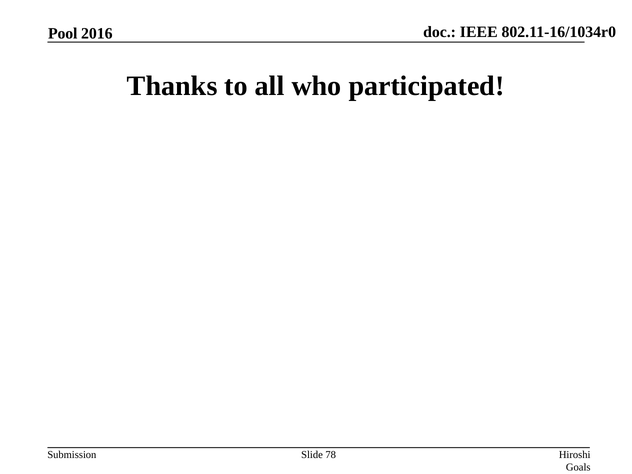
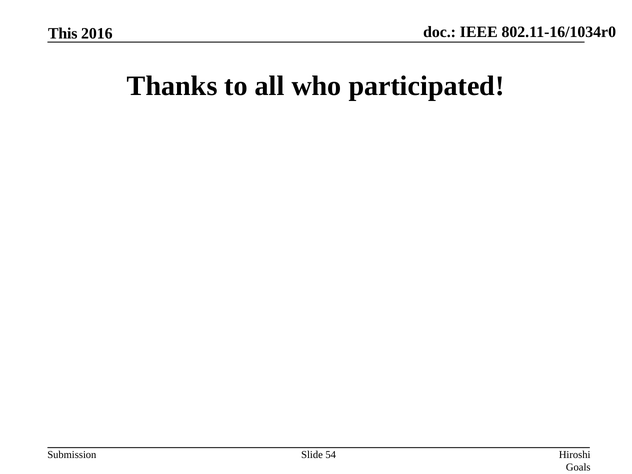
Pool: Pool -> This (63, 34)
78: 78 -> 54 (331, 455)
